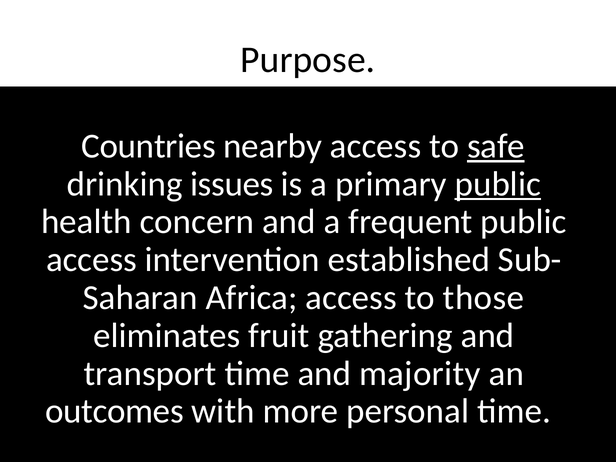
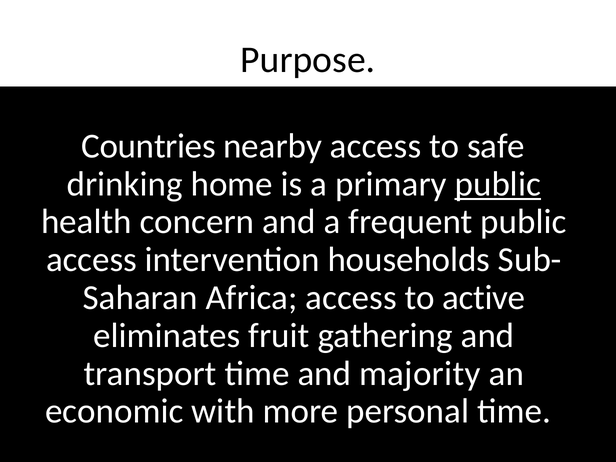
safe underline: present -> none (496, 146)
issues: issues -> home (232, 184)
established: established -> households (409, 260)
those: those -> active (484, 298)
outcomes: outcomes -> economic (114, 411)
